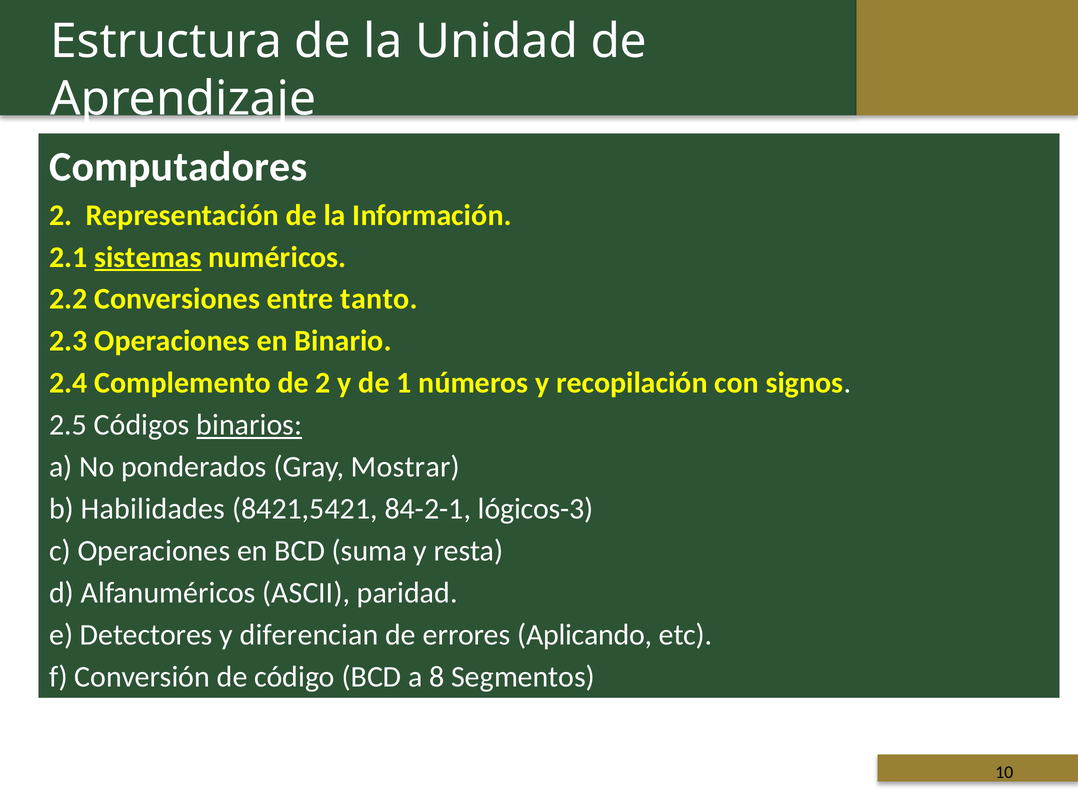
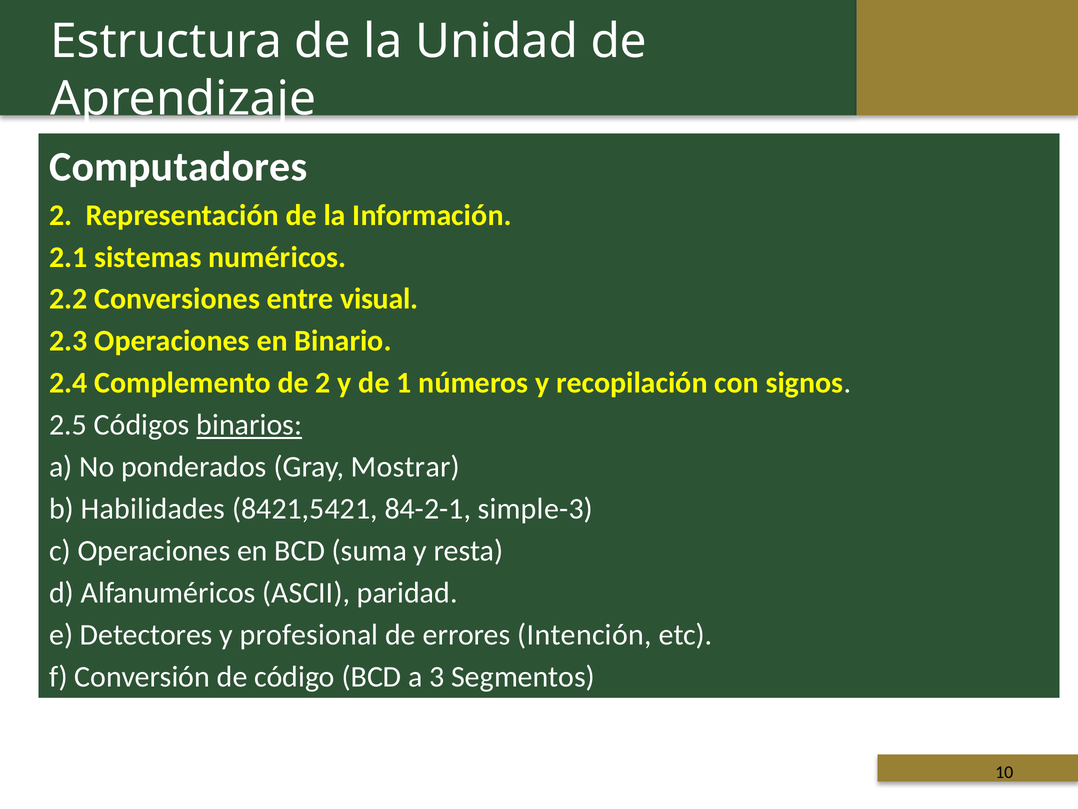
sistemas underline: present -> none (148, 257)
tanto: tanto -> visual (379, 299)
lógicos-3: lógicos-3 -> simple-3 (535, 509)
diferencian: diferencian -> profesional (309, 634)
Aplicando: Aplicando -> Intención (585, 634)
8: 8 -> 3 (437, 676)
